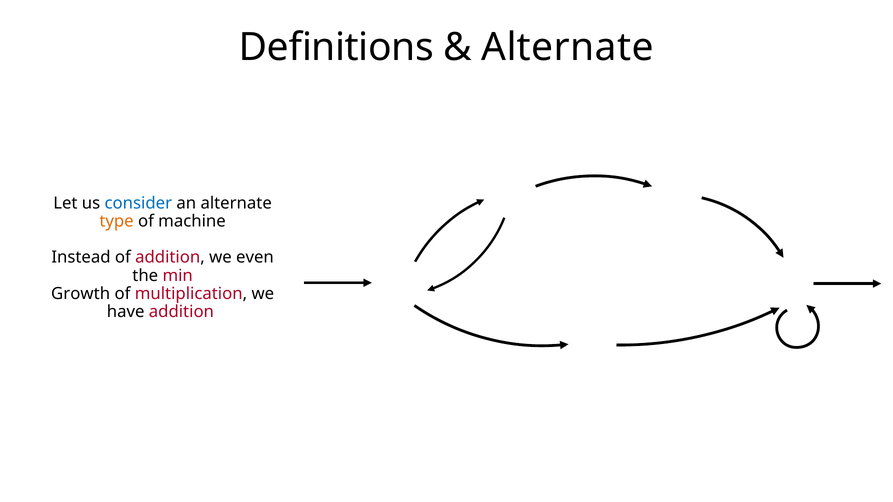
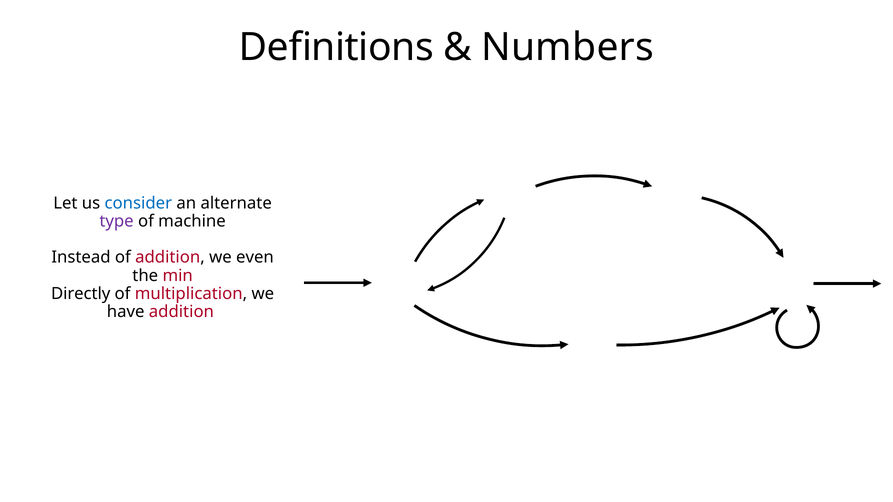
Alternate: Alternate -> Numbers (568, 47)
type colour: orange -> purple (117, 221)
Growth: Growth -> Directly (81, 294)
